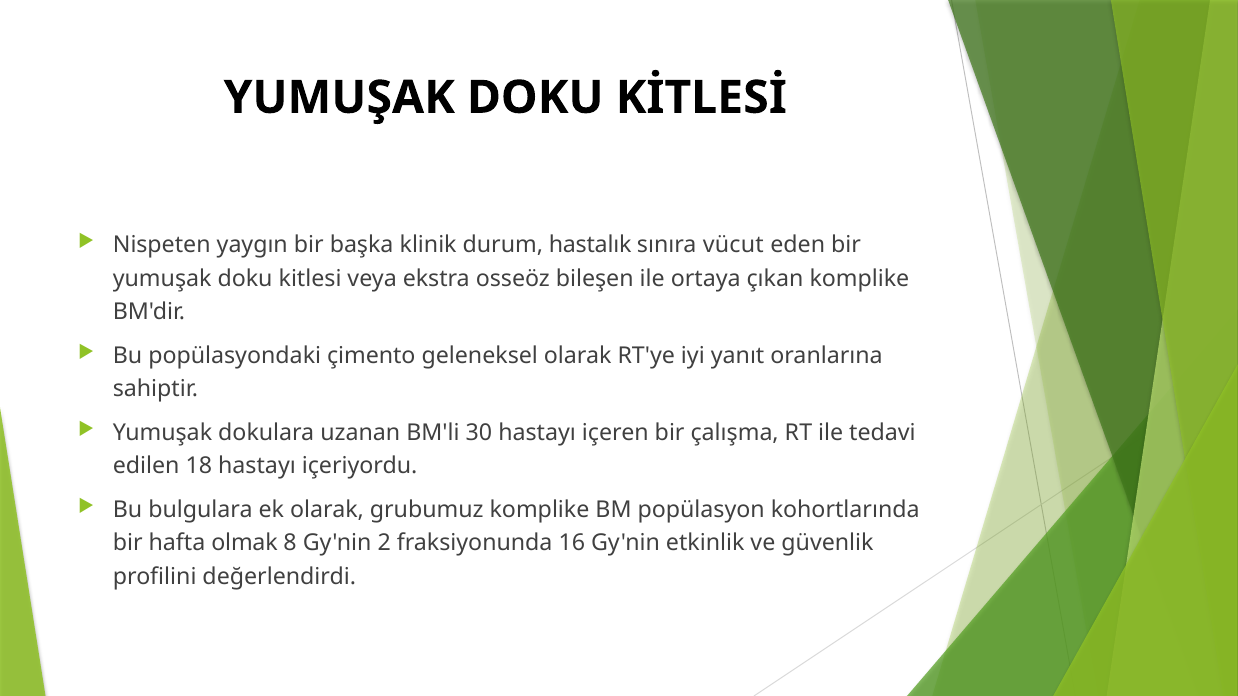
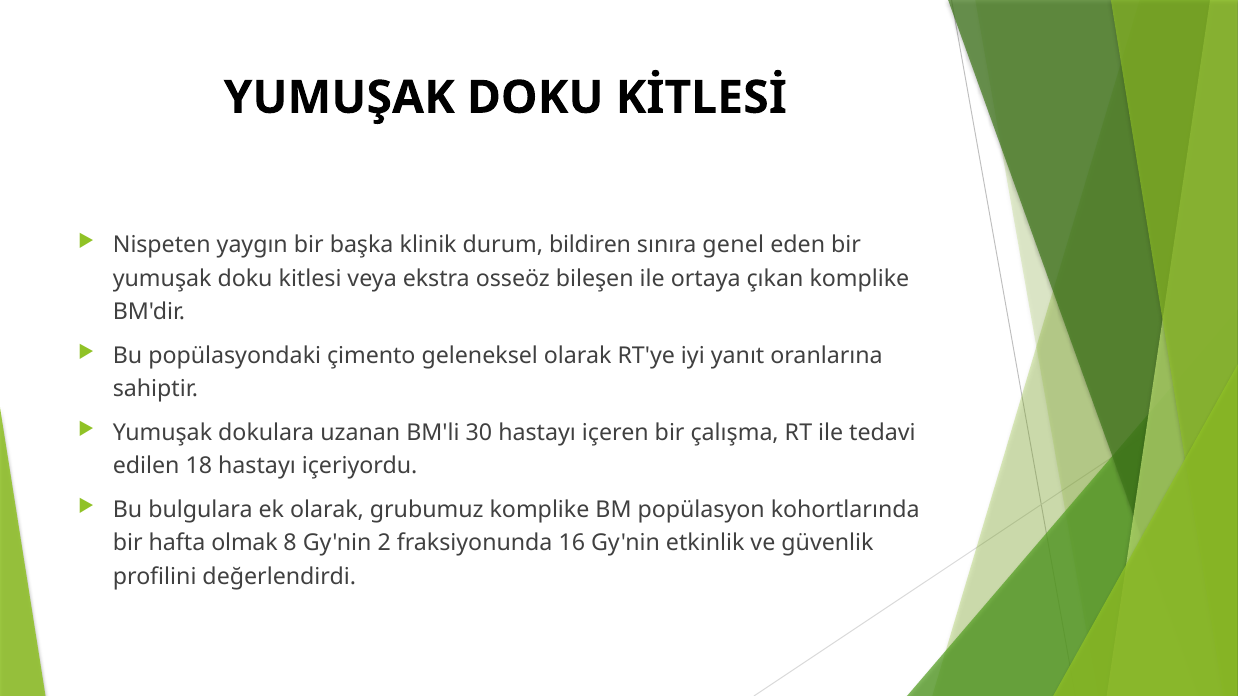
hastalık: hastalık -> bildiren (590, 245)
vücut: vücut -> genel (733, 245)
